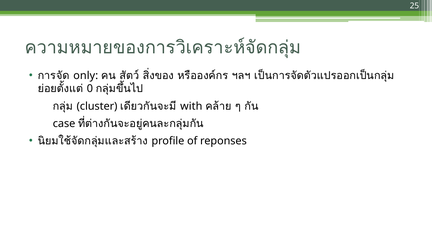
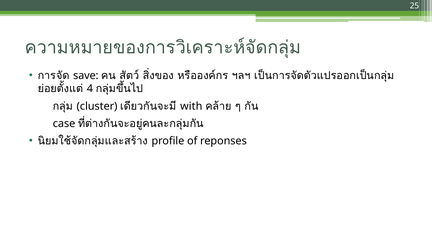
only: only -> save (86, 76)
0: 0 -> 4 (90, 89)
